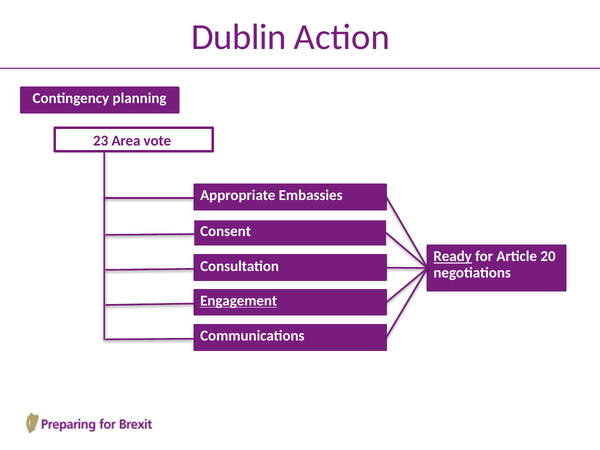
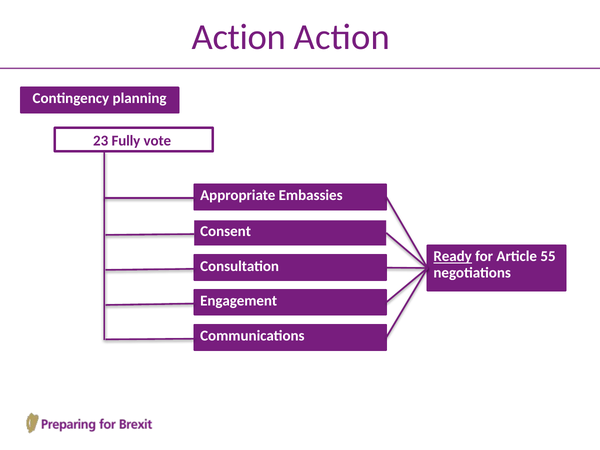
Dublin: Dublin -> Action (239, 37)
Area: Area -> Fully (126, 141)
20: 20 -> 55 (548, 256)
Engagement underline: present -> none (239, 301)
